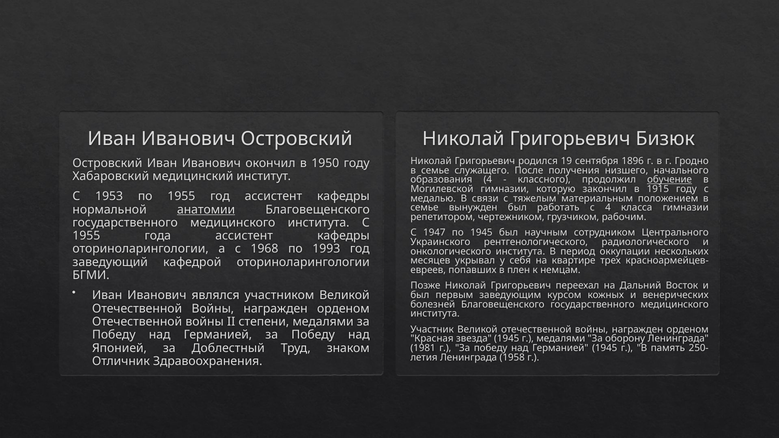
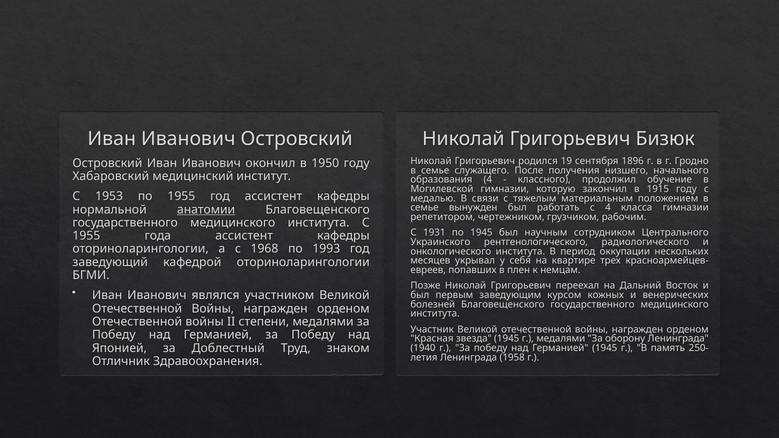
обучение underline: present -> none (670, 180)
1947: 1947 -> 1931 (434, 233)
1981: 1981 -> 1940 (423, 348)
